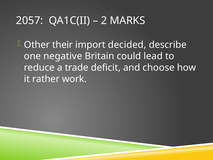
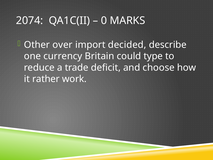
2057: 2057 -> 2074 (30, 20)
2: 2 -> 0 (104, 20)
their: their -> over (63, 45)
negative: negative -> currency (63, 56)
lead: lead -> type (153, 56)
